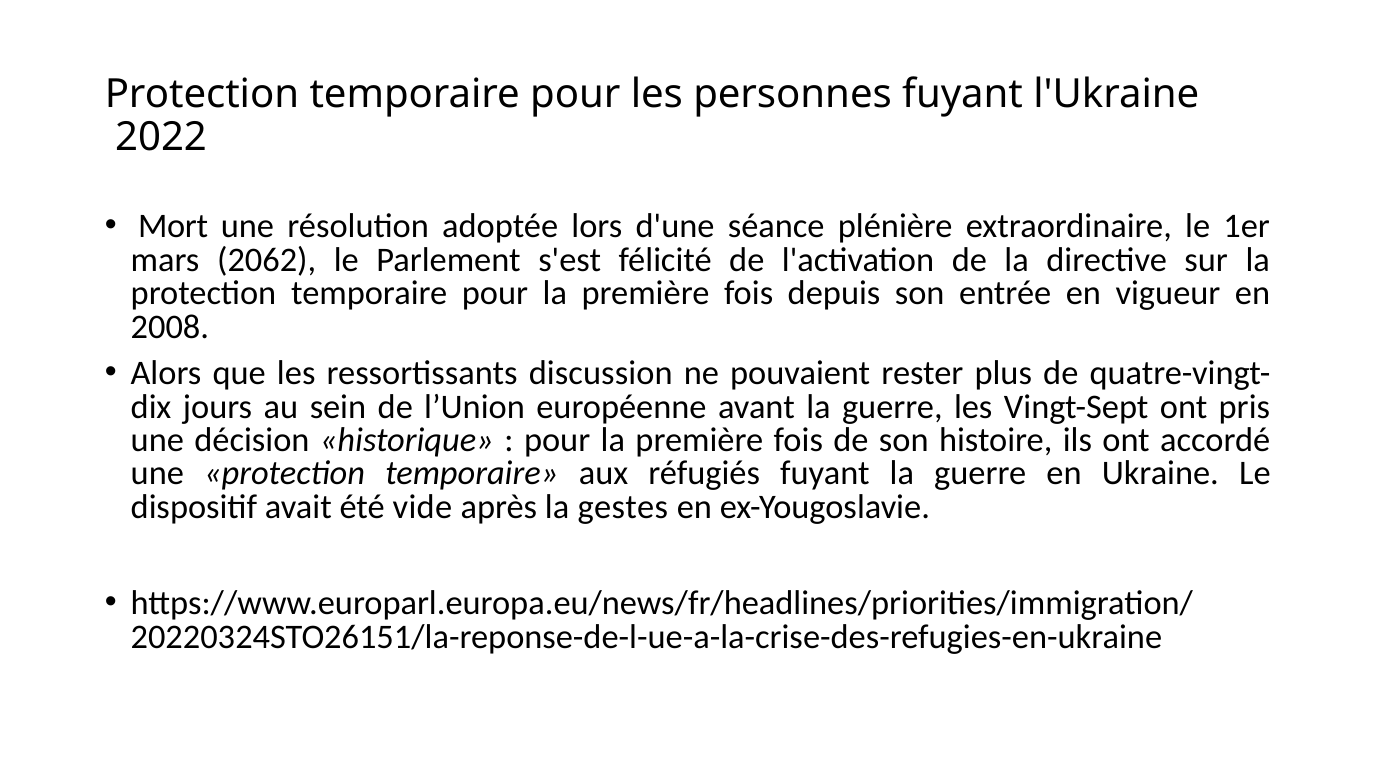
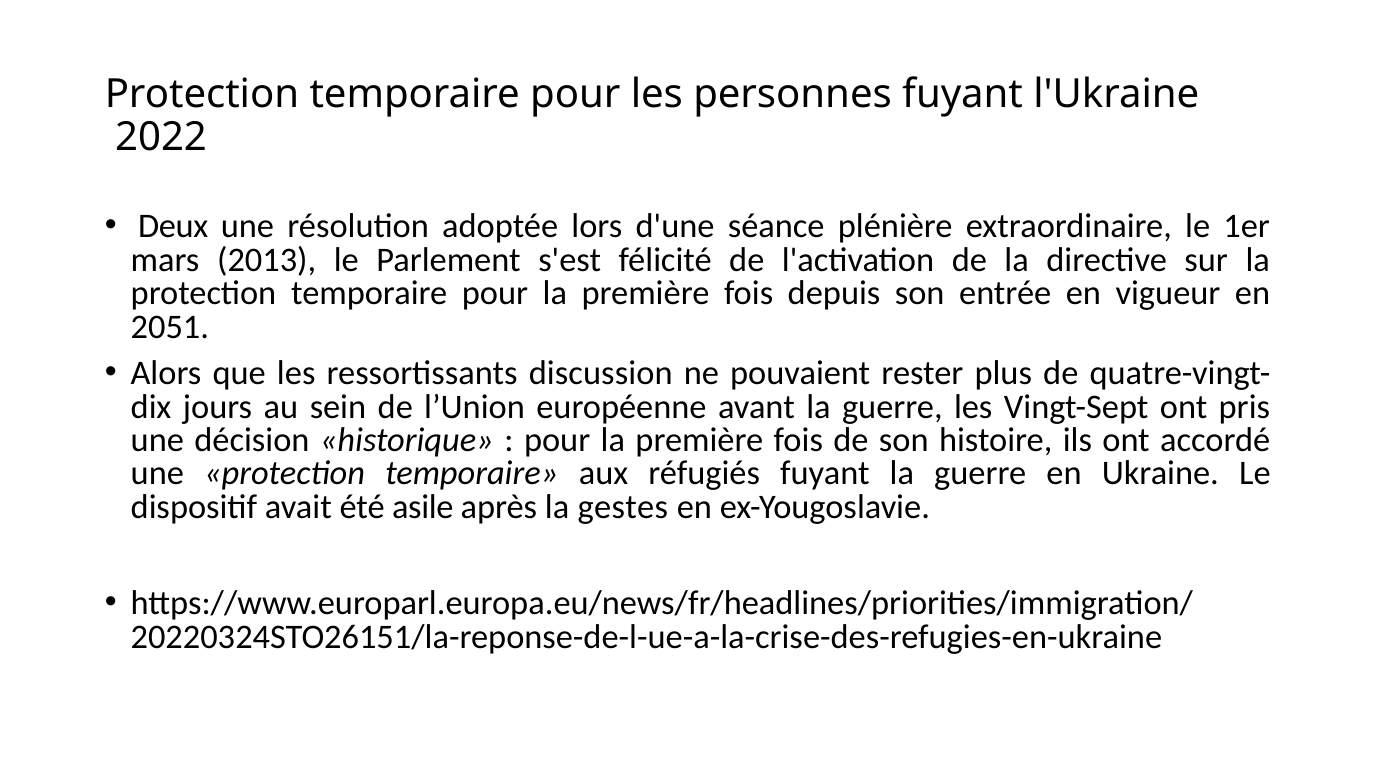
Mort: Mort -> Deux (173, 227)
2062: 2062 -> 2013 (267, 260)
2008: 2008 -> 2051 (170, 327)
vide: vide -> asile (423, 507)
